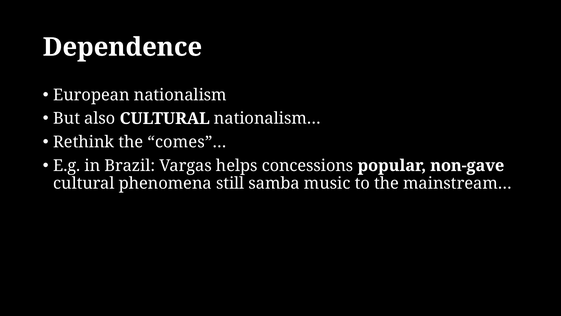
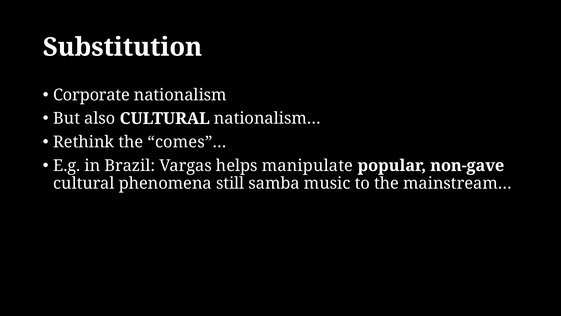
Dependence: Dependence -> Substitution (122, 47)
European: European -> Corporate (92, 95)
concessions: concessions -> manipulate (307, 165)
